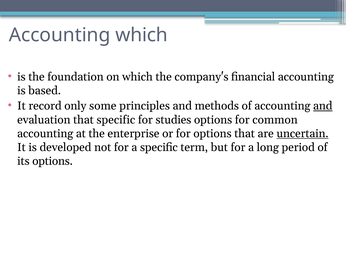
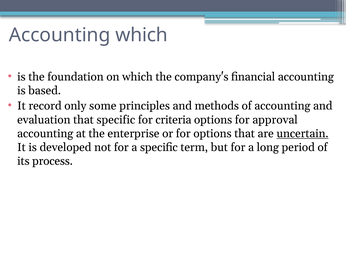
and underline: present -> none (323, 106)
studies: studies -> criteria (173, 120)
common: common -> approval (275, 120)
its options: options -> process (53, 161)
